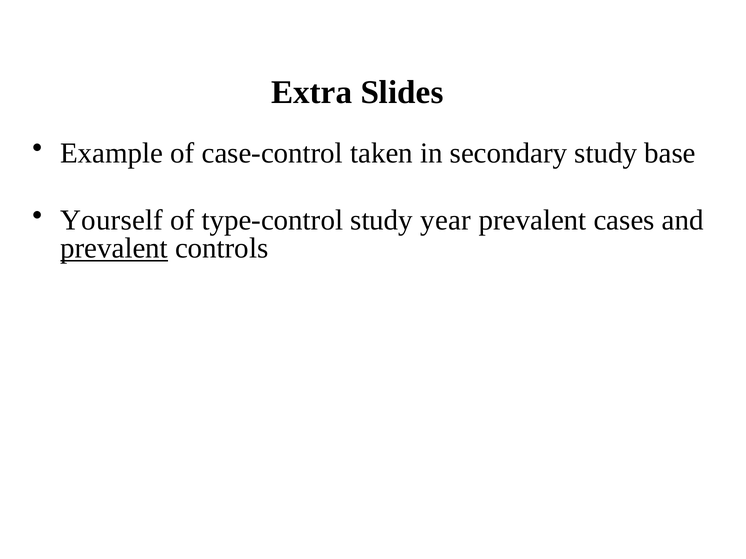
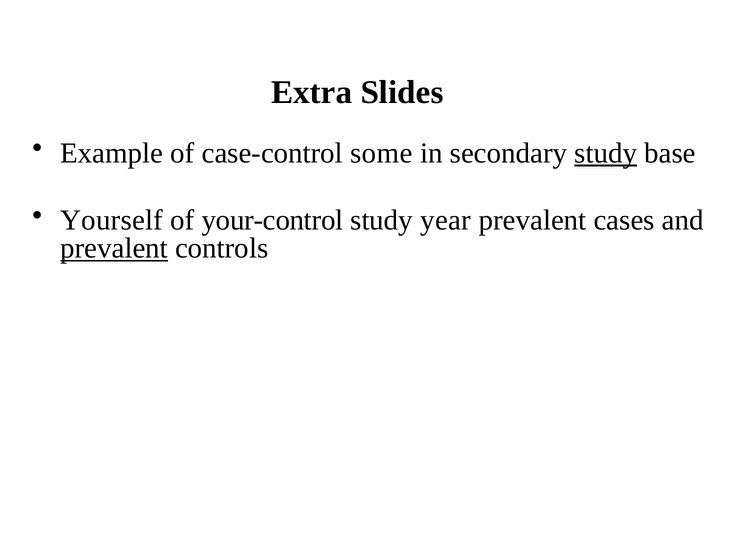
taken: taken -> some (381, 153)
study underline: none -> present (606, 153)
type-control: type-control -> your-control (272, 221)
